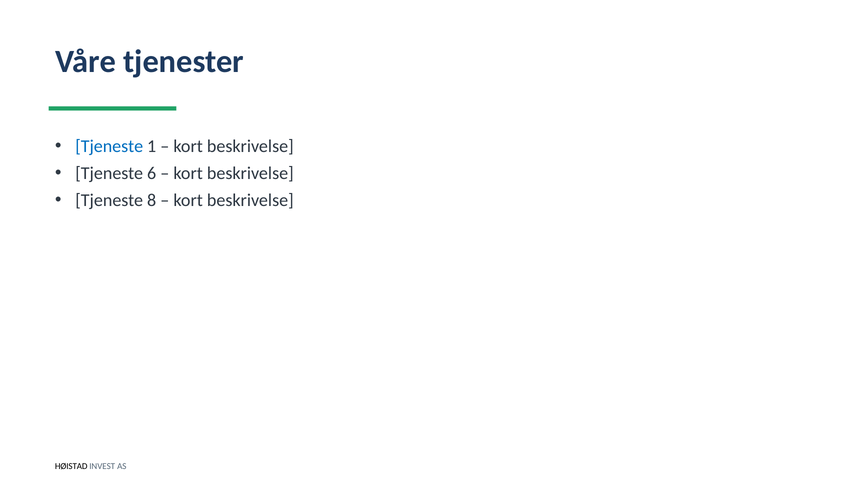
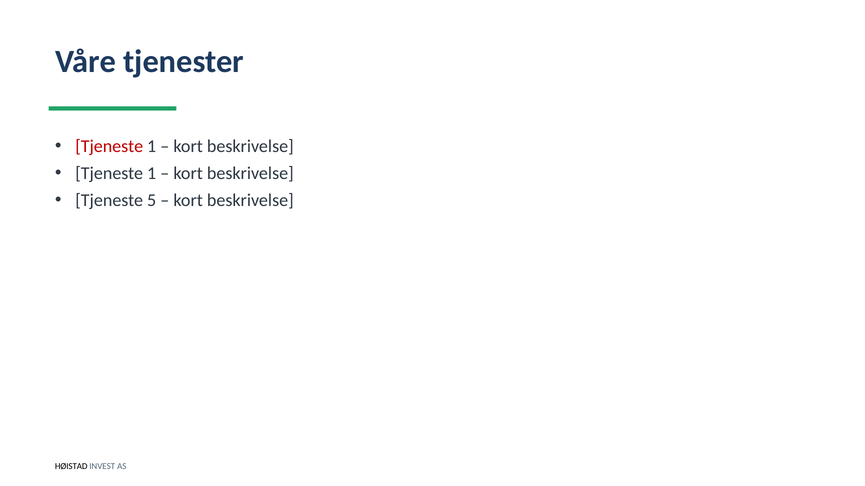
Tjeneste colour: blue -> red (109, 147)
6: 6 -> 1 (152, 174)
8: 8 -> 5 (152, 201)
